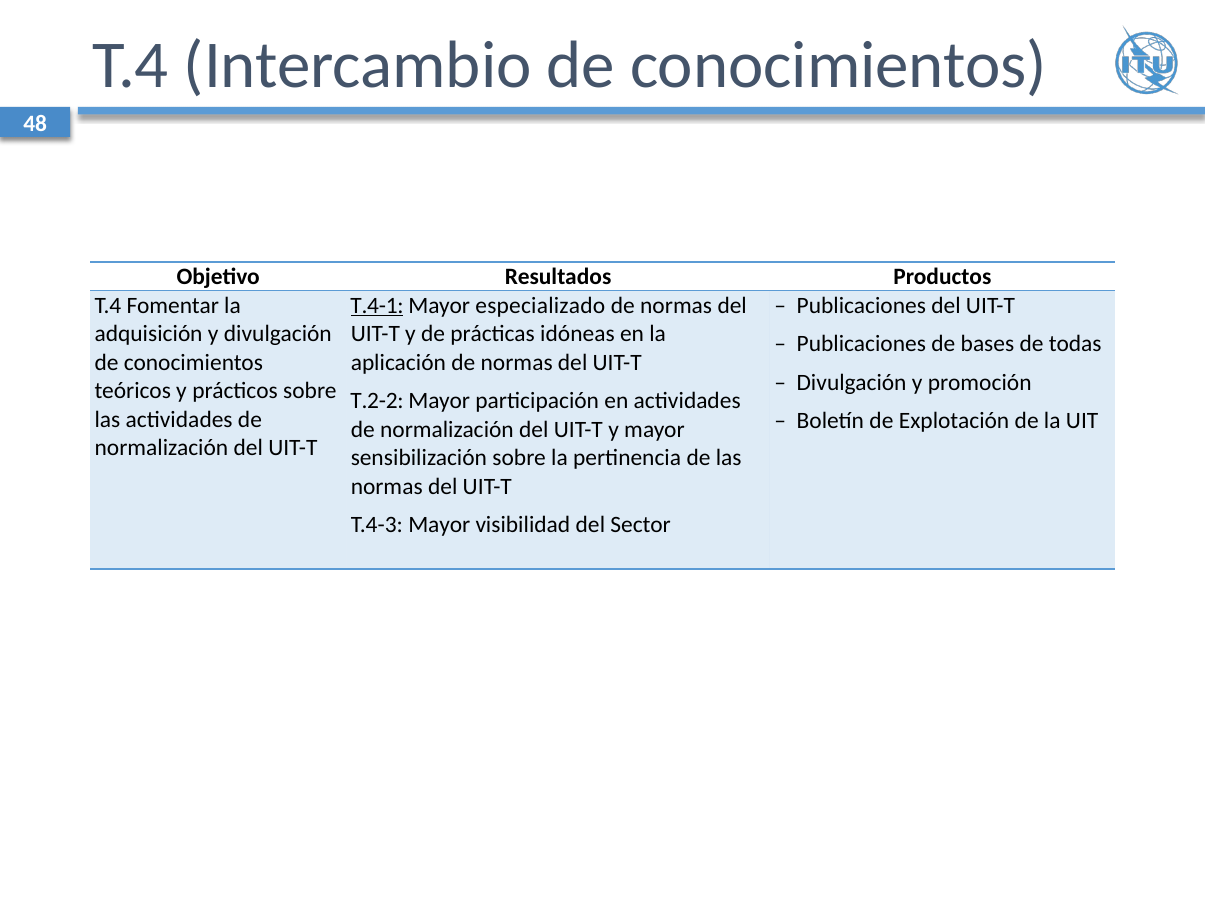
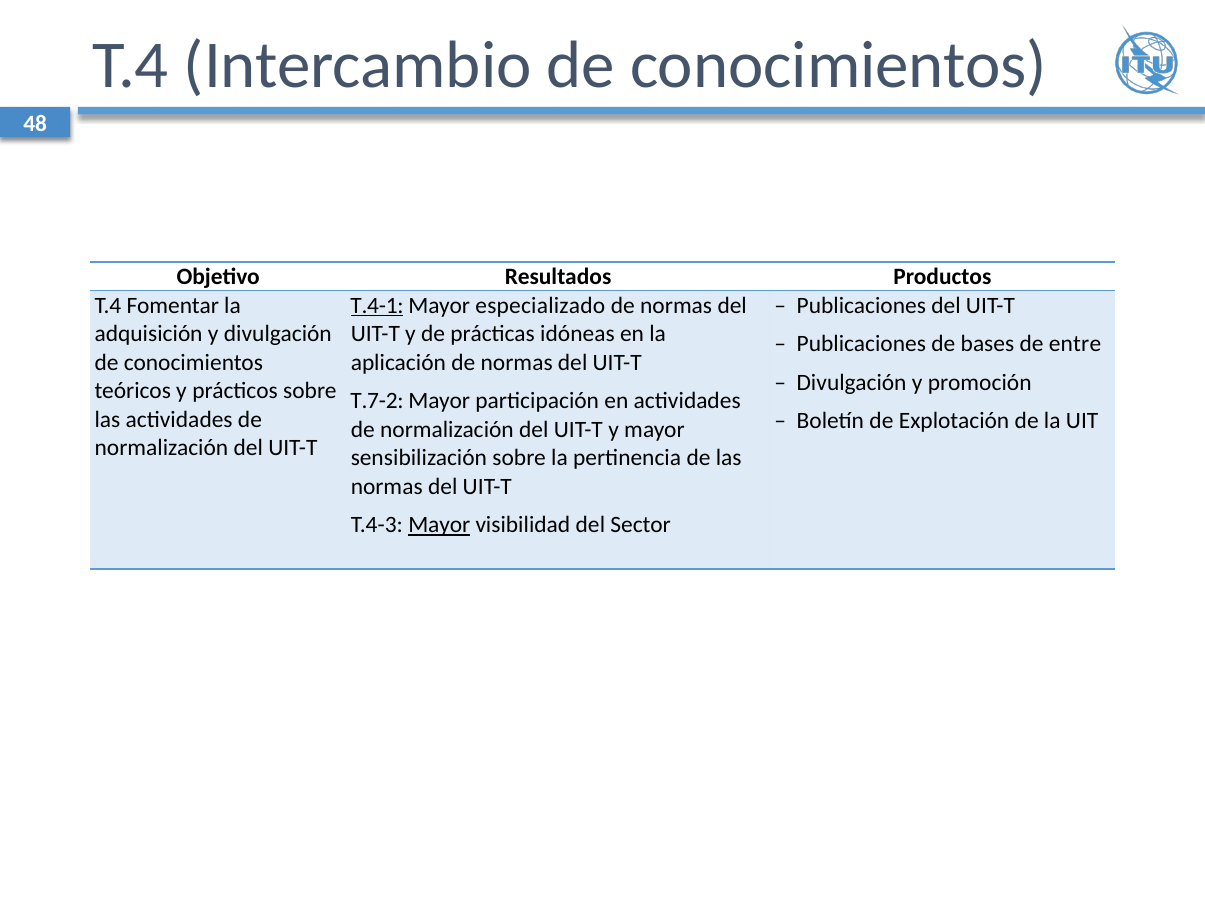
todas: todas -> entre (1075, 344)
T.2-2: T.2-2 -> T.7-2 (377, 401)
Mayor underline: none -> present (439, 525)
